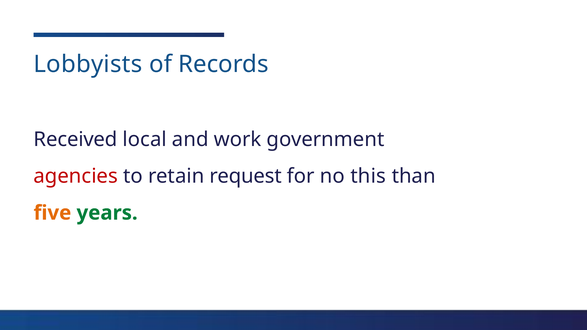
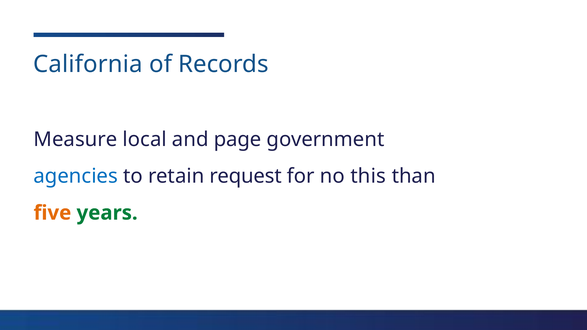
Lobbyists: Lobbyists -> California (88, 64)
Received: Received -> Measure (75, 140)
work: work -> page (238, 140)
agencies colour: red -> blue (76, 176)
